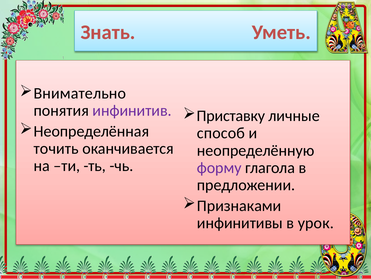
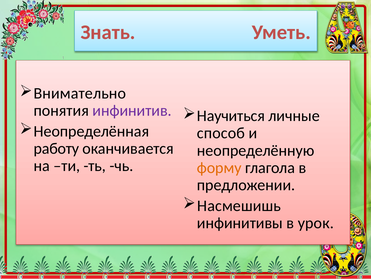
Приставку: Приставку -> Научиться (231, 116)
точить: точить -> работу (56, 148)
форму colour: purple -> orange (219, 167)
Признаками: Признаками -> Насмешишь (239, 205)
